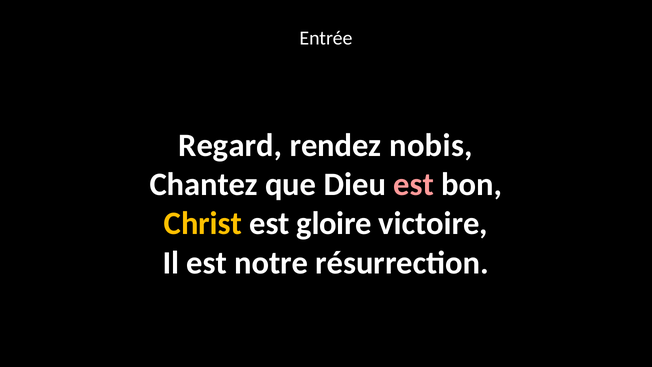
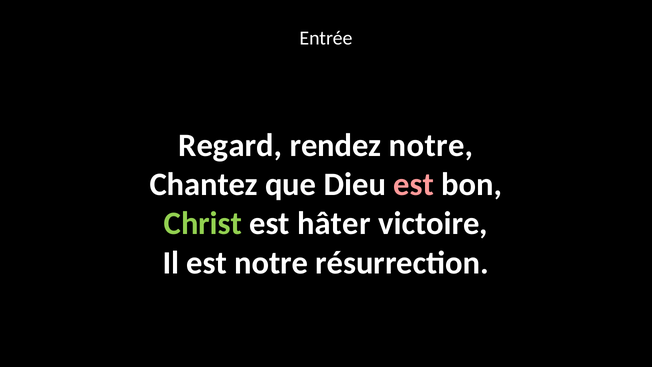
rendez nobis: nobis -> notre (431, 145)
Christ colour: yellow -> light green (203, 224)
gloire: gloire -> hâter (334, 224)
